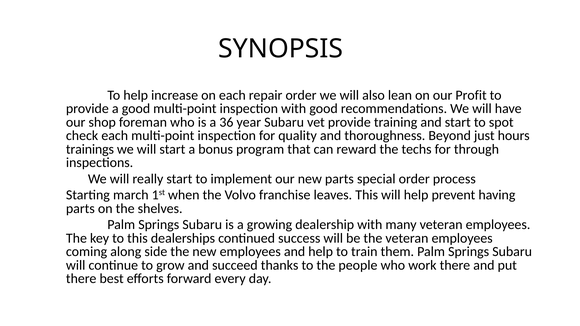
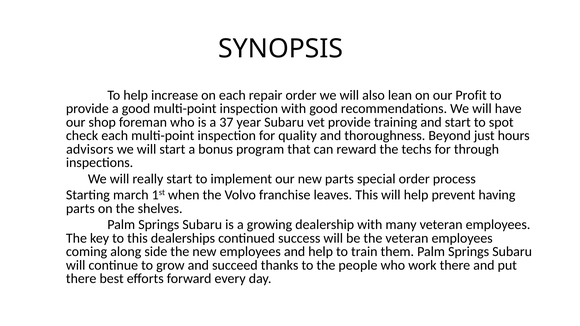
36: 36 -> 37 (226, 122)
trainings: trainings -> advisors (90, 149)
